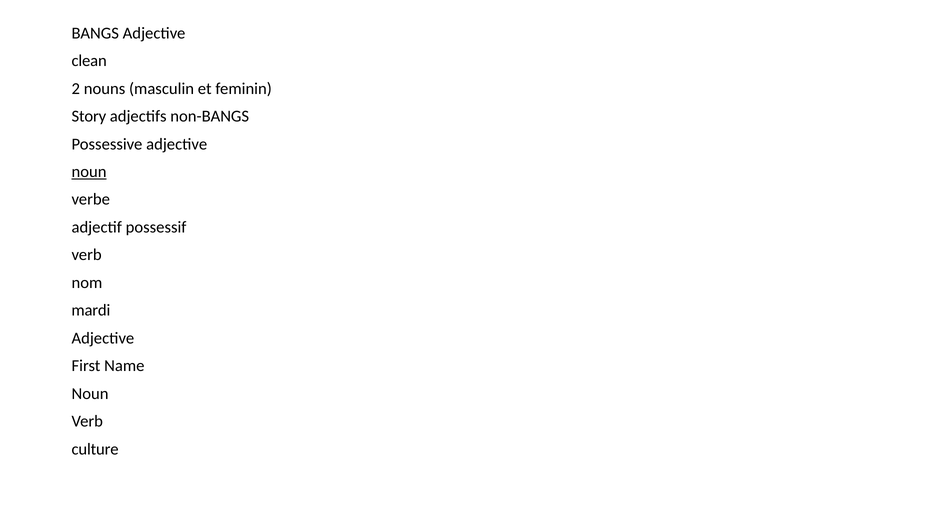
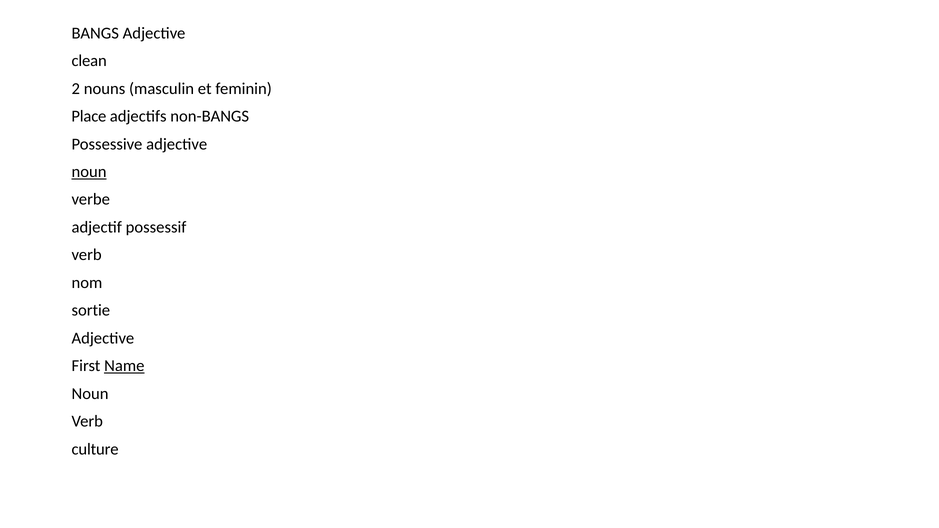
Story: Story -> Place (89, 116)
mardi: mardi -> sortie (91, 311)
Name underline: none -> present (124, 366)
